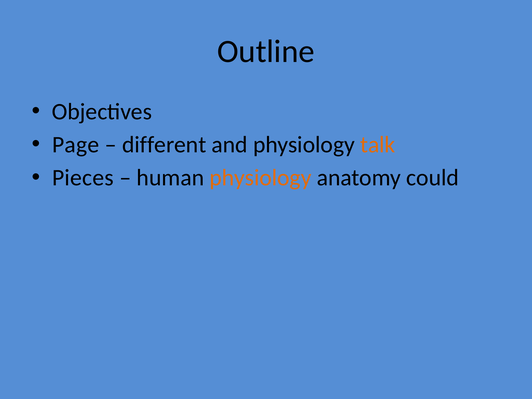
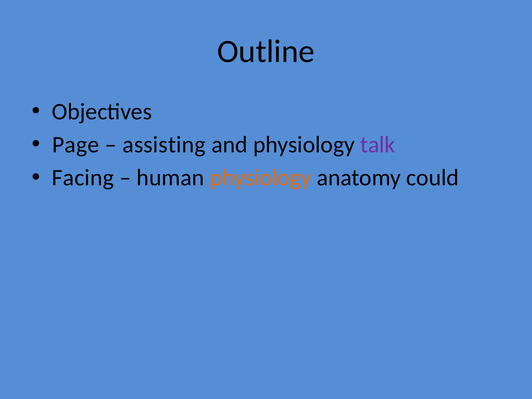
different: different -> assisting (164, 145)
talk colour: orange -> purple (378, 145)
Pieces: Pieces -> Facing (83, 178)
